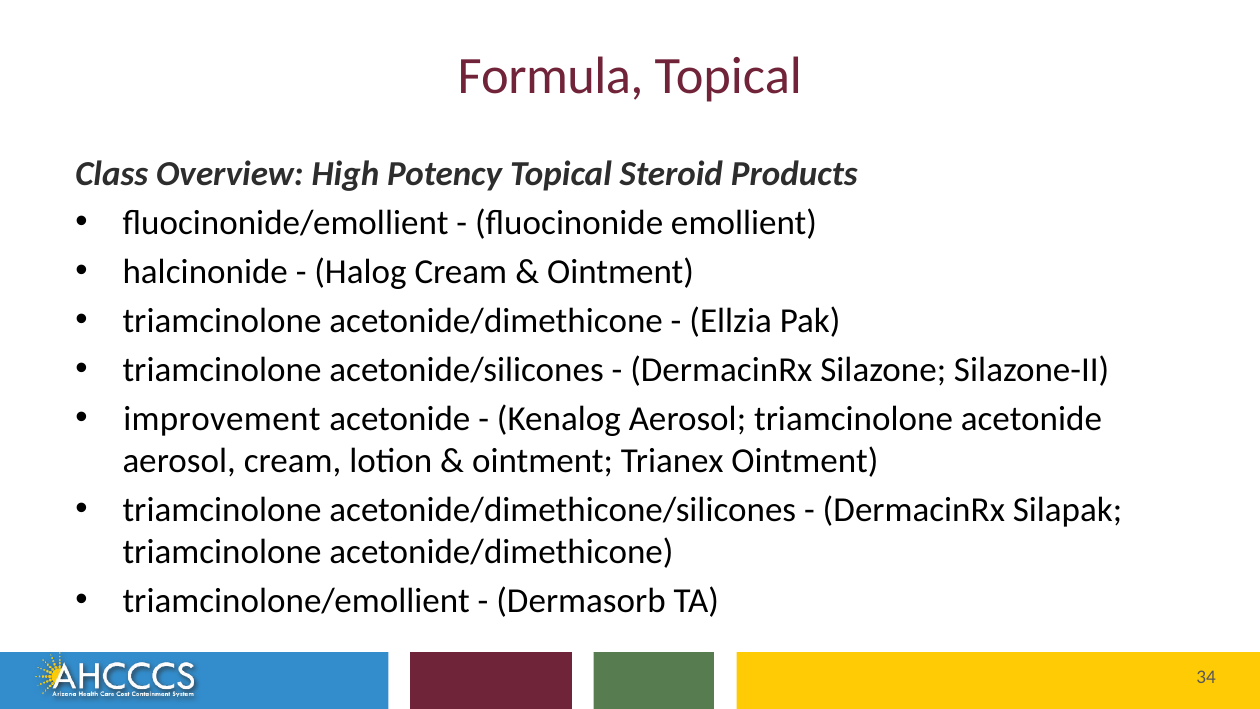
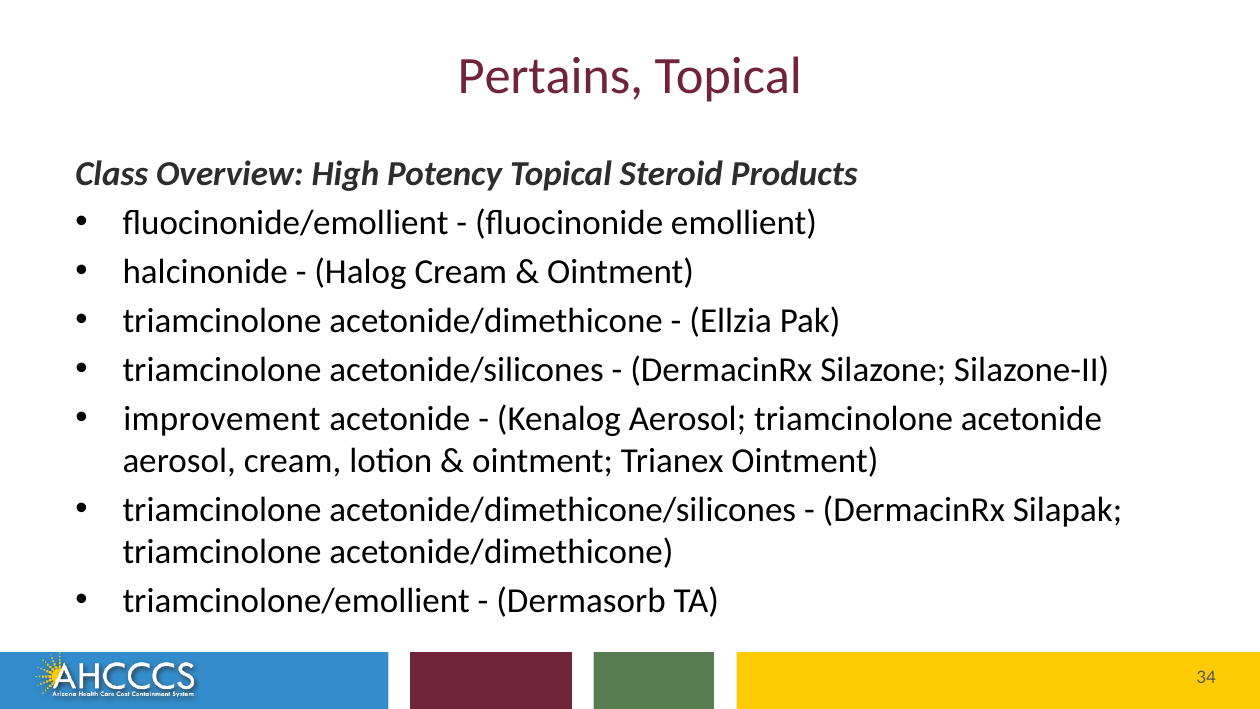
Formula: Formula -> Pertains (550, 76)
